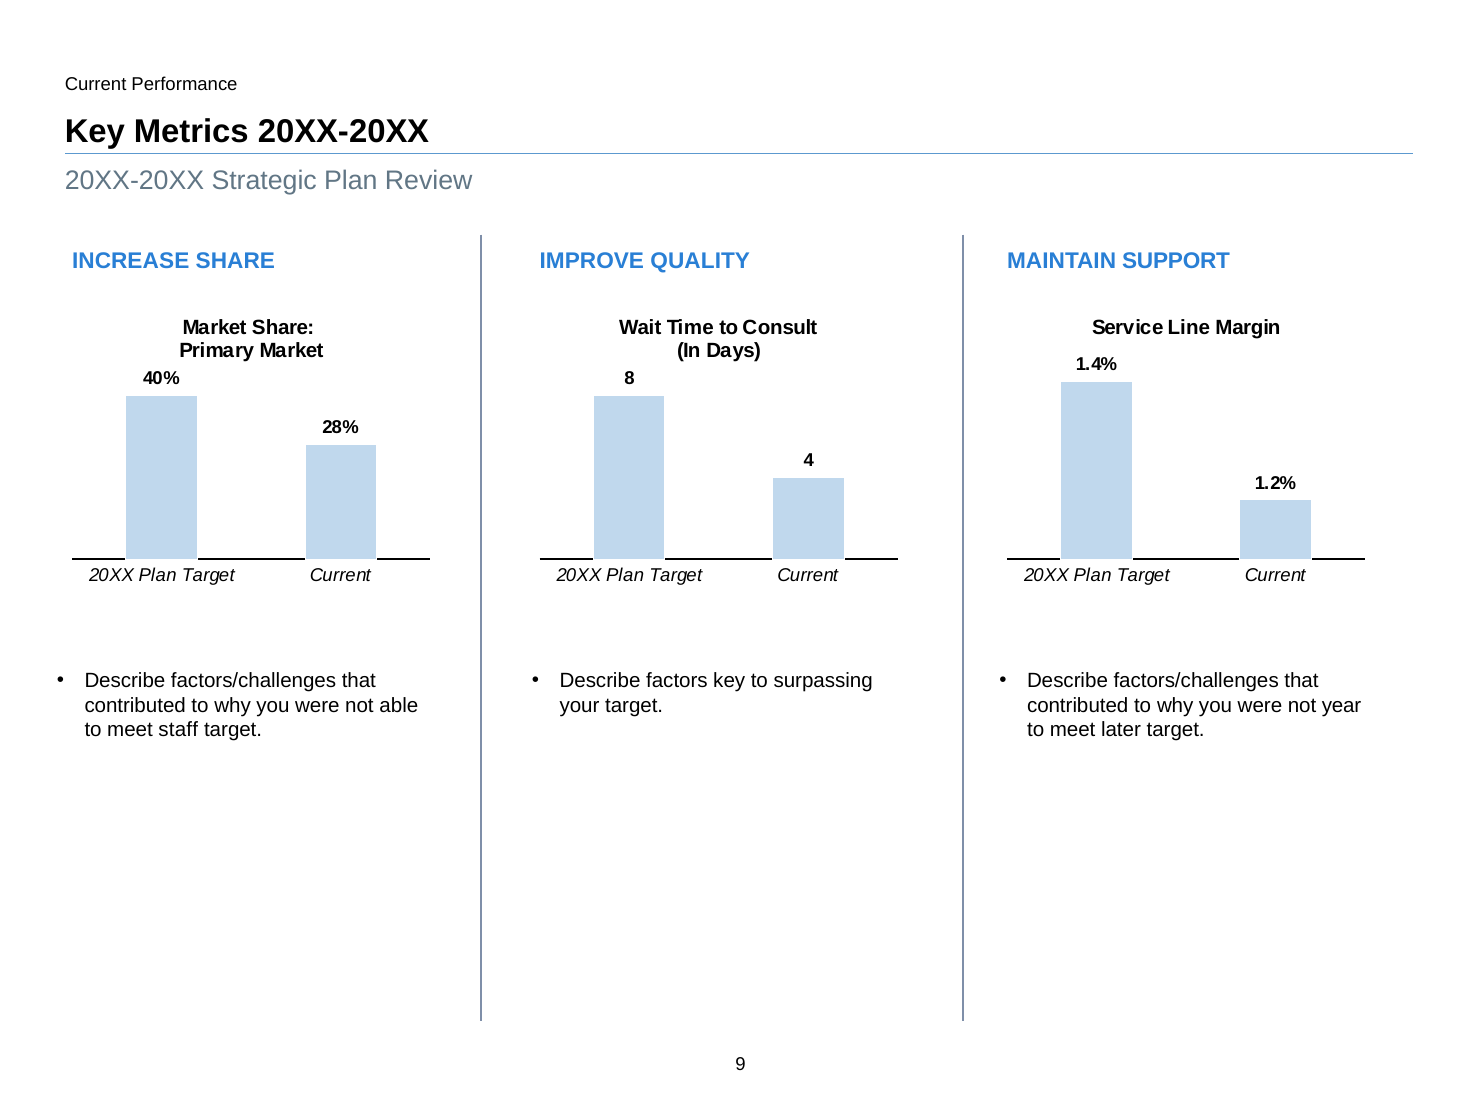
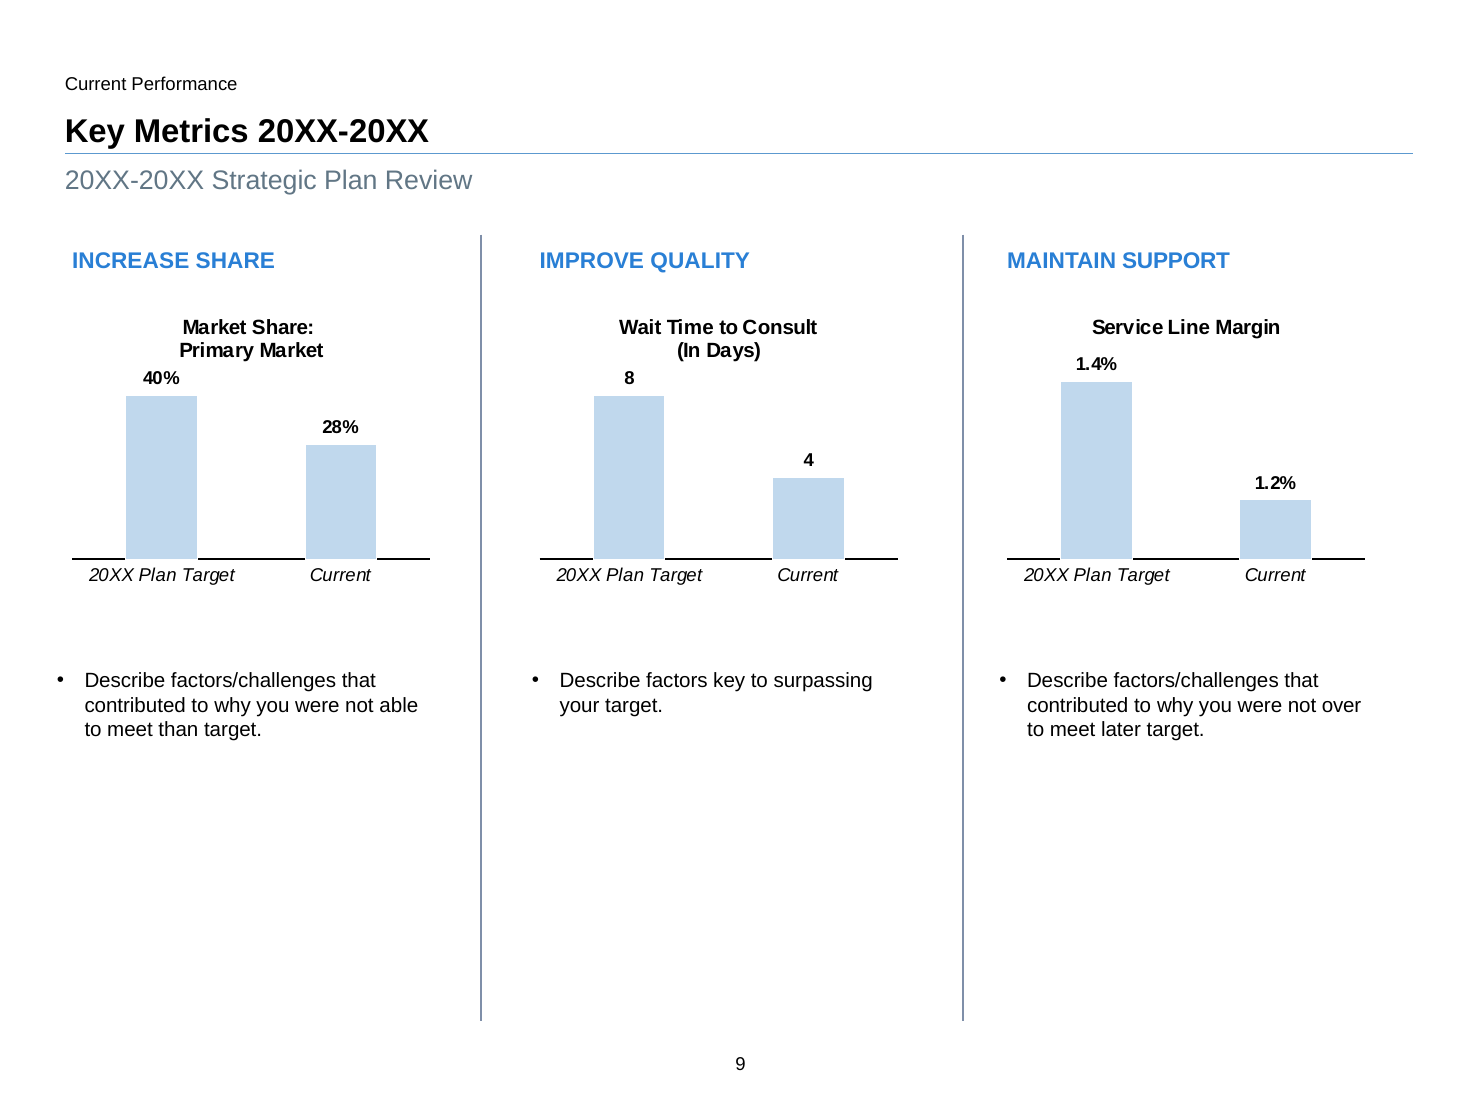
year: year -> over (1341, 705)
staff: staff -> than (178, 730)
